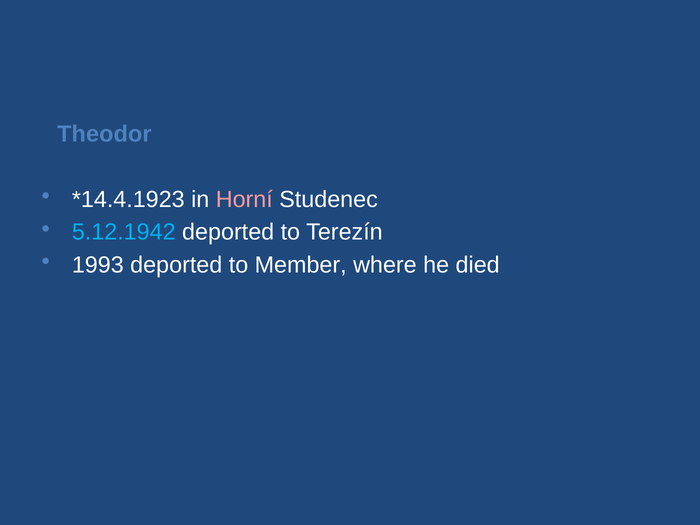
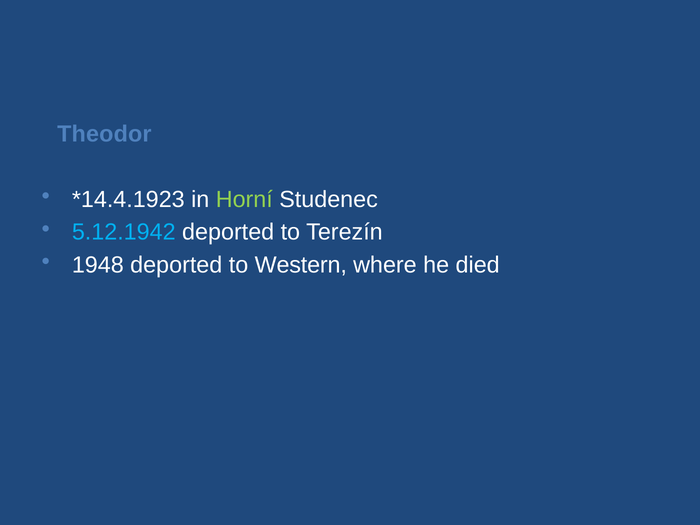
Horní colour: pink -> light green (244, 200)
1993: 1993 -> 1948 (98, 265)
Member: Member -> Western (301, 265)
